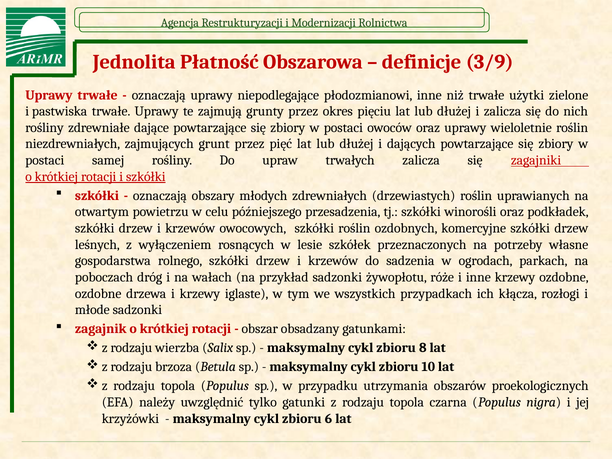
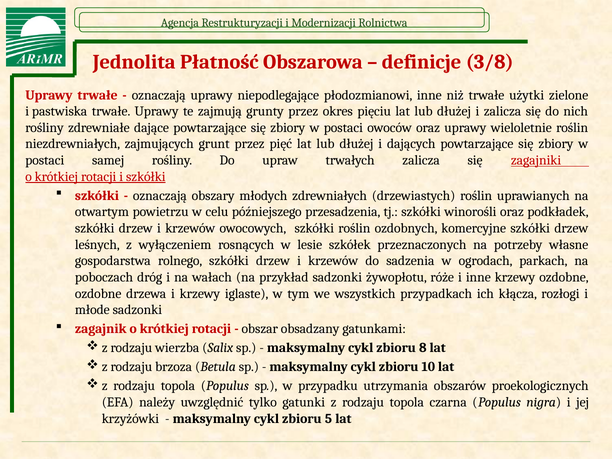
3/9: 3/9 -> 3/8 (490, 62)
6: 6 -> 5 (329, 419)
